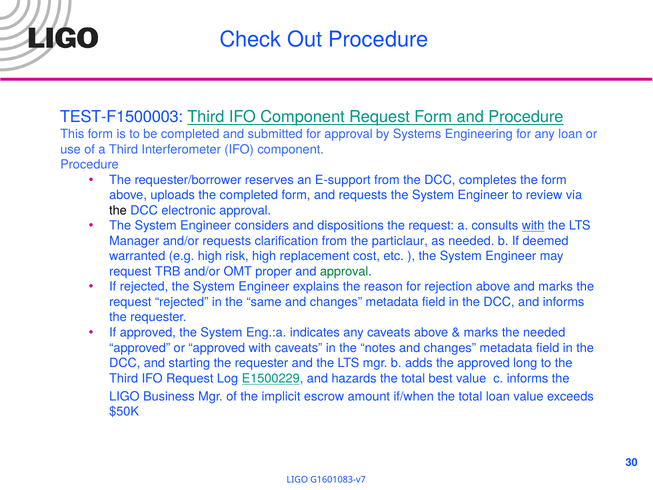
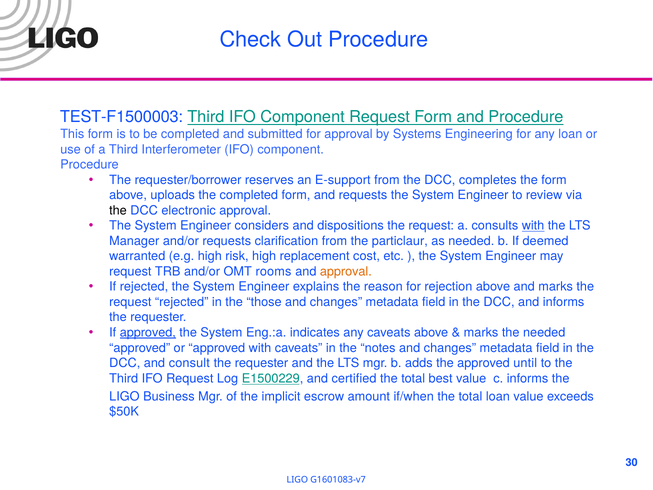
proper: proper -> rooms (273, 271)
approval colour: green -> orange (346, 271)
same: same -> those (264, 302)
approved underline: none -> present (148, 332)
starting: starting -> consult (189, 363)
long: long -> until (525, 363)
hazards: hazards -> certified (354, 378)
